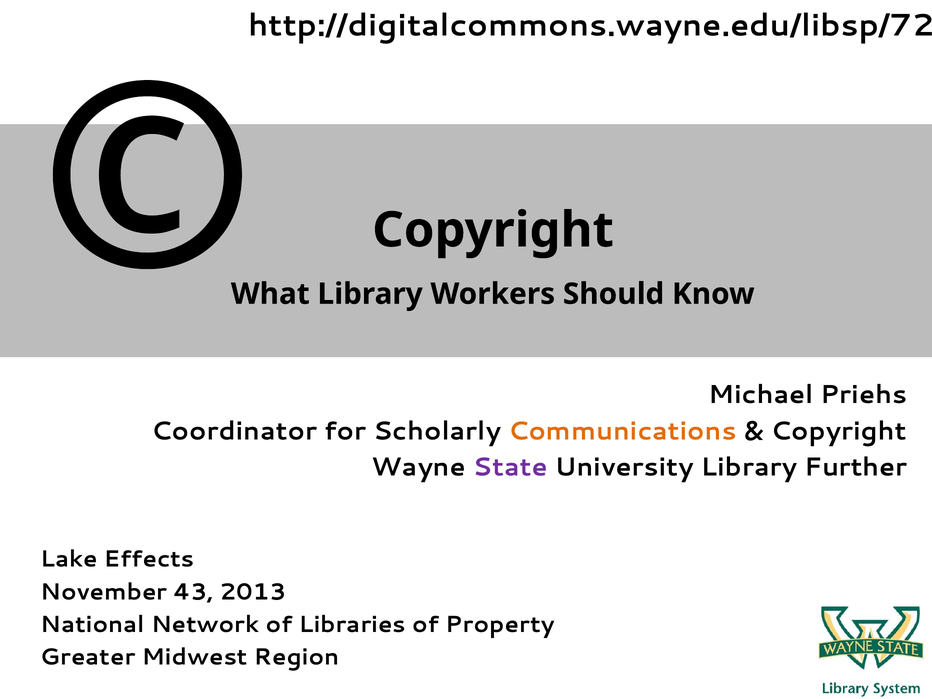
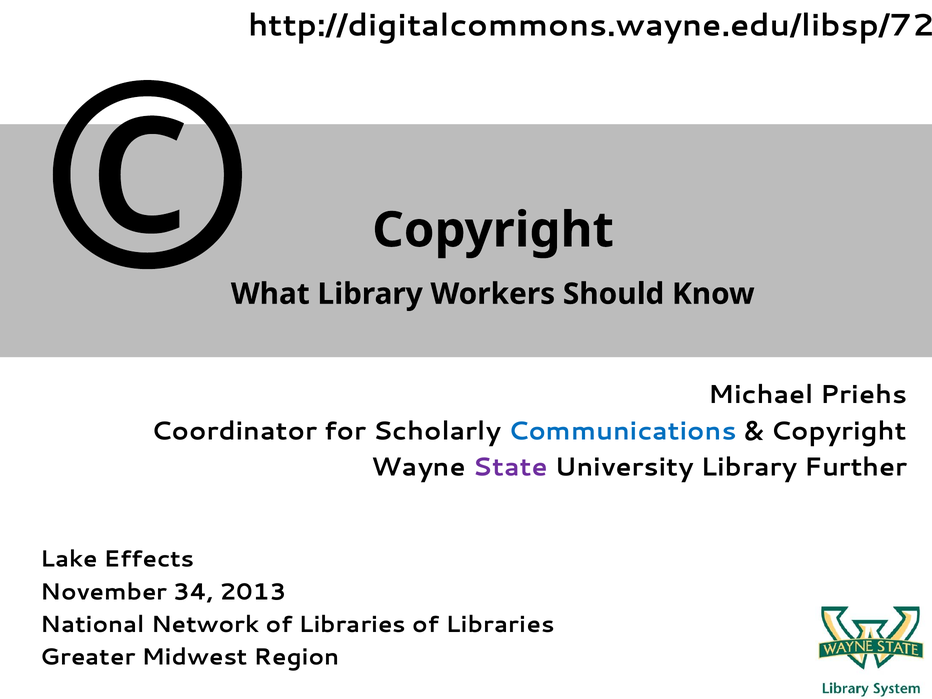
Communications colour: orange -> blue (622, 431)
43: 43 -> 34 (194, 592)
Libraries of Property: Property -> Libraries (500, 625)
